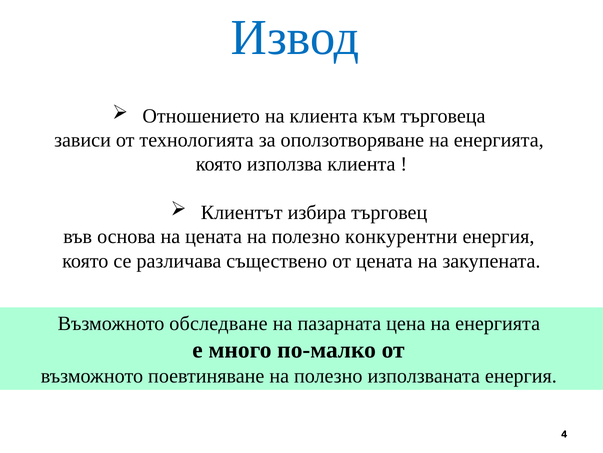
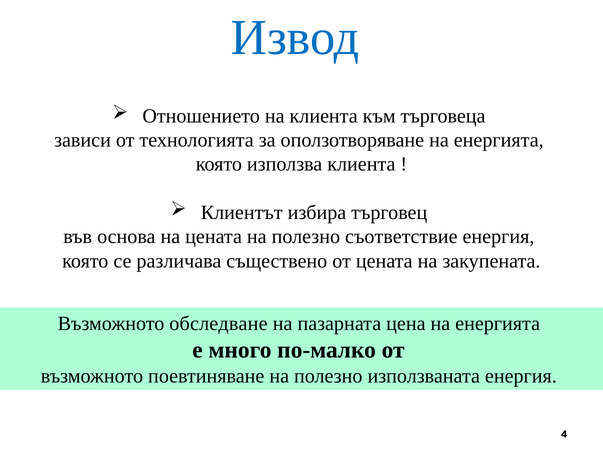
конкурентни: конкурентни -> съответствие (401, 236)
